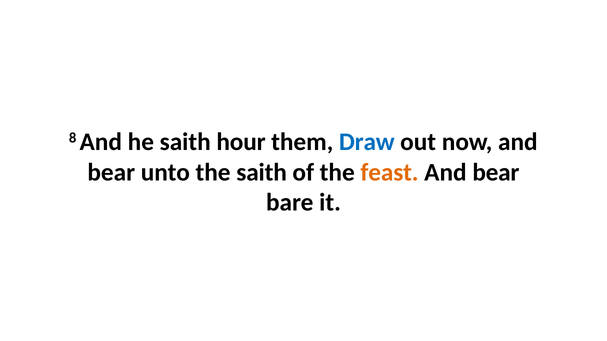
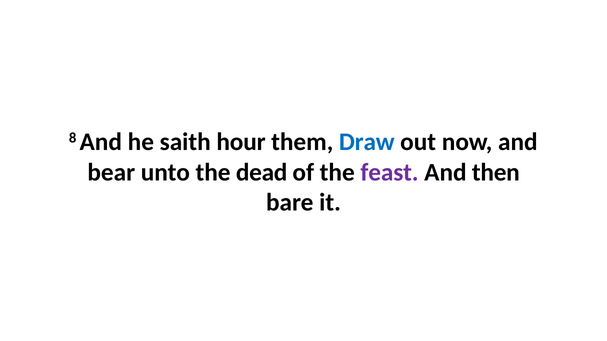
the saith: saith -> dead (262, 172)
feast colour: orange -> purple (390, 172)
bear: bear -> then (496, 172)
